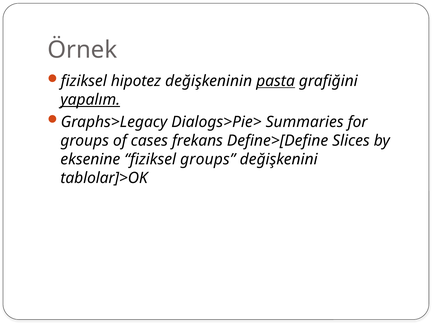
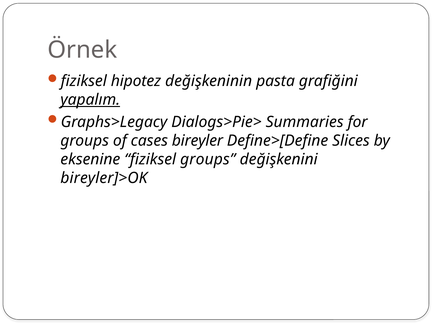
pasta underline: present -> none (276, 81)
frekans: frekans -> bireyler (197, 141)
tablolar]>OK: tablolar]>OK -> bireyler]>OK (104, 178)
